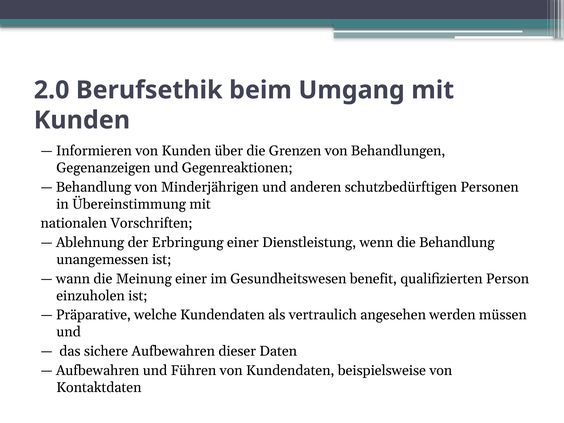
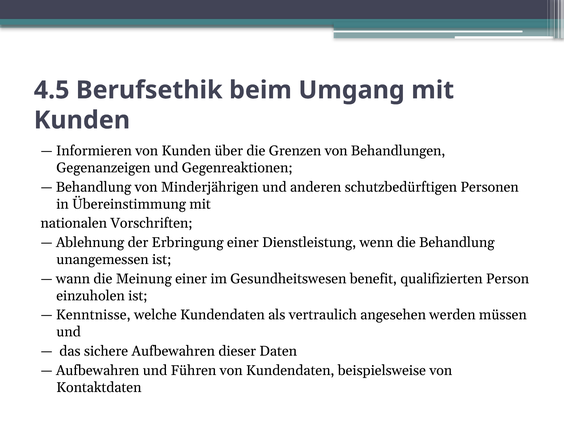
2.0: 2.0 -> 4.5 (52, 90)
Präparative: Präparative -> Kenntnisse (93, 315)
